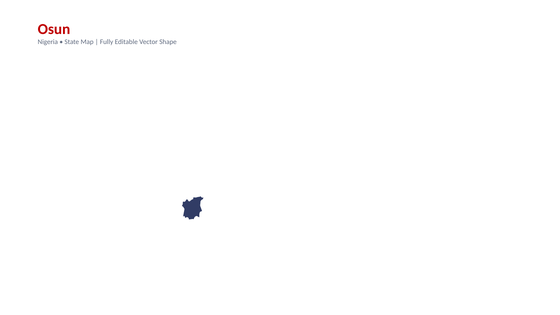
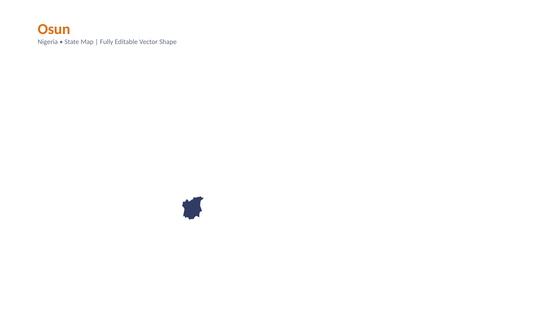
Osun colour: red -> orange (54, 29)
